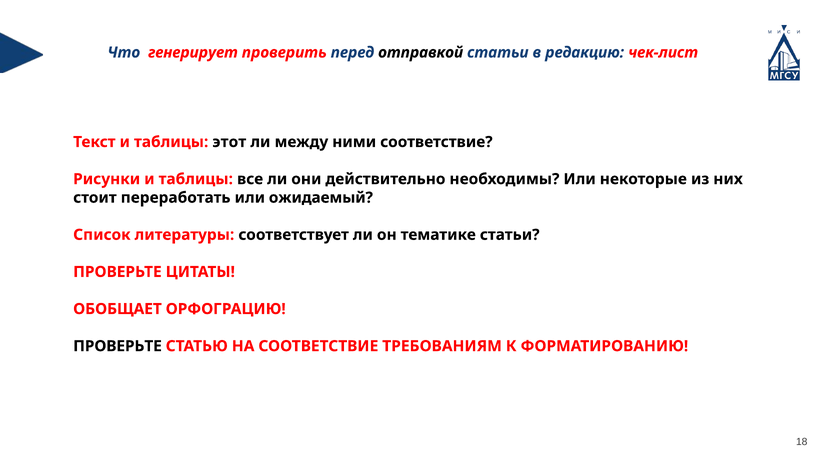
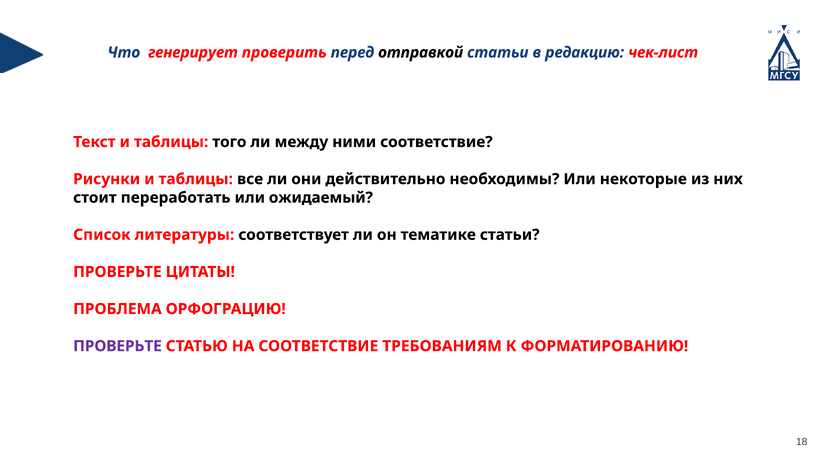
этот: этот -> того (229, 142)
ОБОБЩАЕТ: ОБОБЩАЕТ -> ПРОБЛЕМА (117, 309)
ПРОВЕРЬТЕ colour: black -> purple (117, 346)
